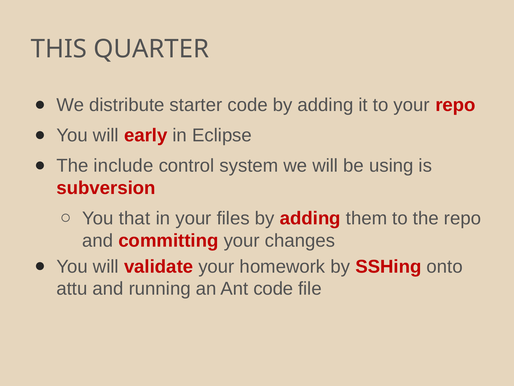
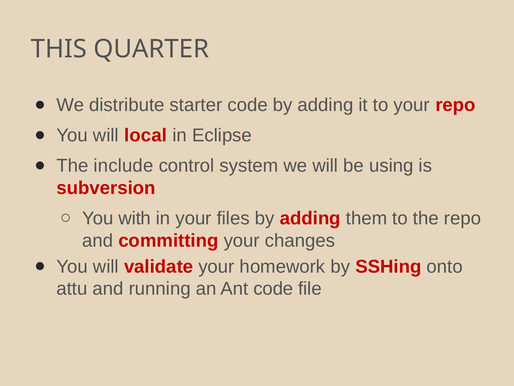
early: early -> local (146, 135)
that: that -> with (135, 218)
